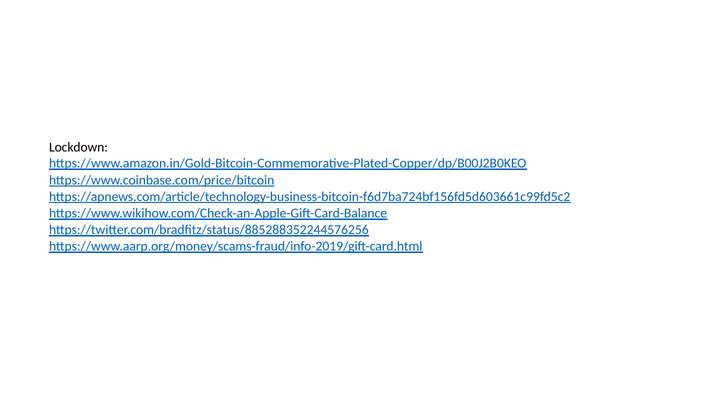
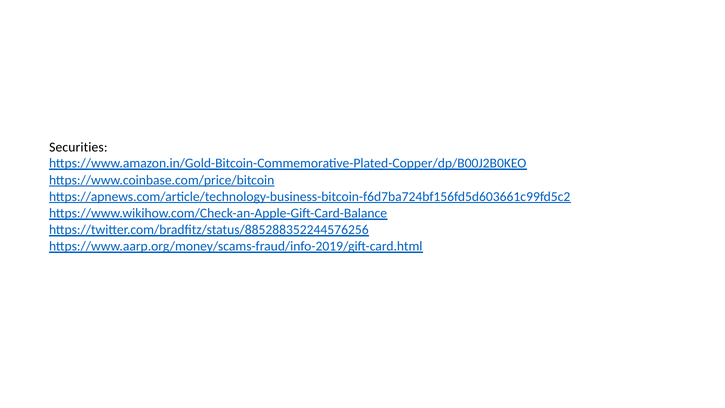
Lockdown: Lockdown -> Securities (78, 147)
